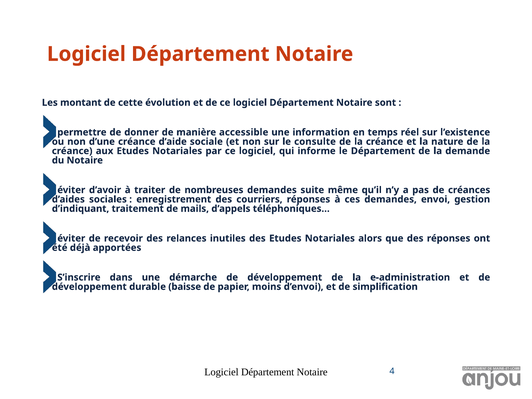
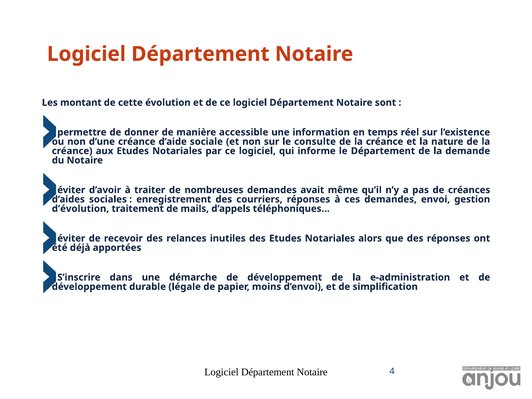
suite: suite -> avait (312, 190)
d’indiquant: d’indiquant -> d’évolution (80, 209)
baisse: baisse -> légale (185, 287)
